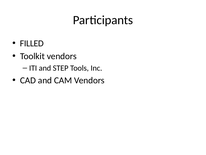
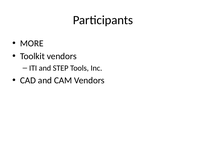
FILLED: FILLED -> MORE (32, 43)
